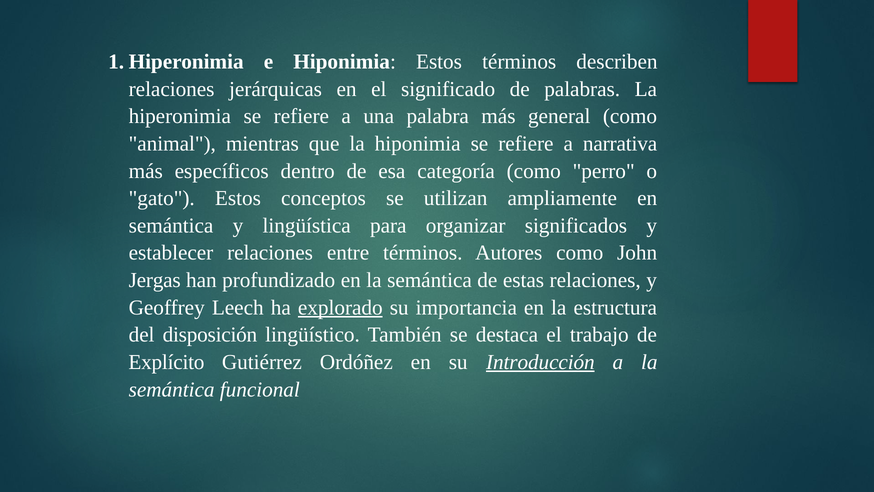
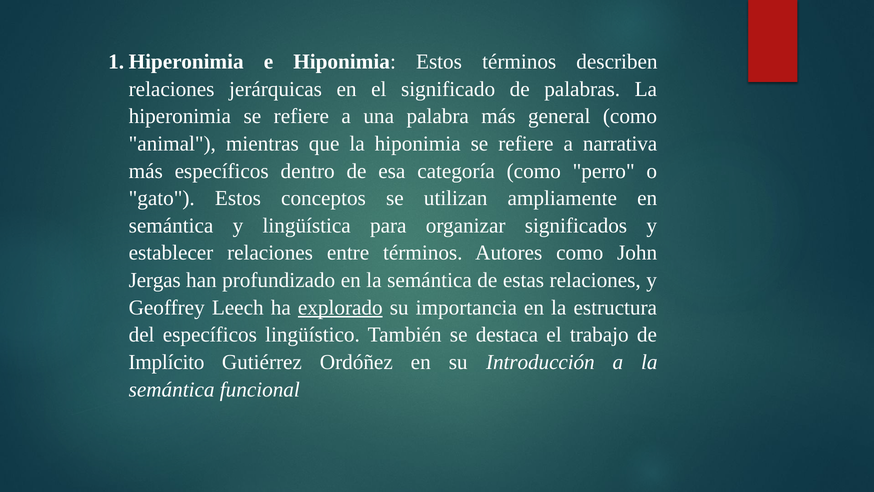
del disposición: disposición -> específicos (210, 335)
Explícito: Explícito -> Implícito (166, 362)
Introducción underline: present -> none (540, 362)
